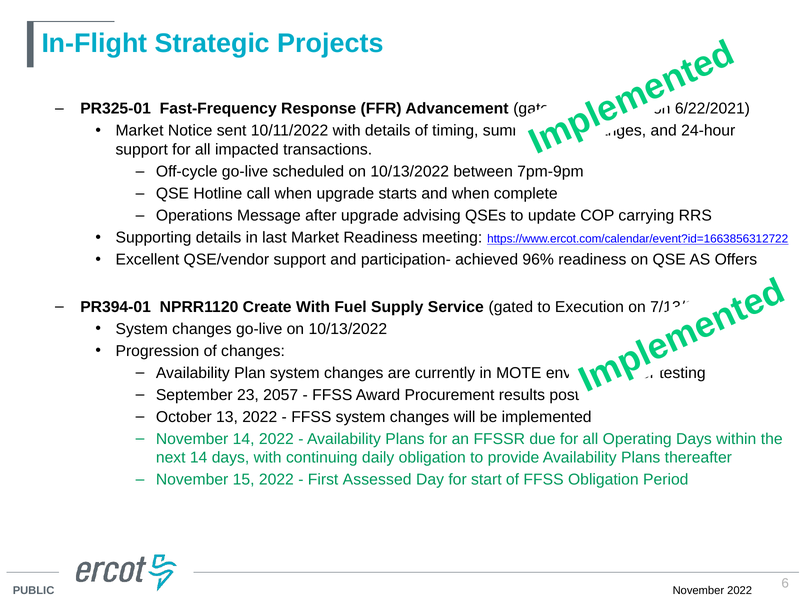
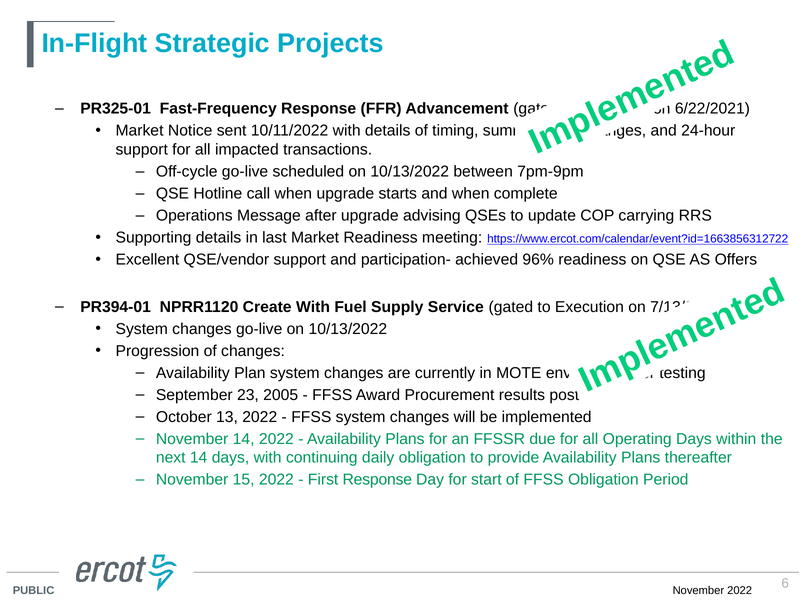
2057: 2057 -> 2005 (281, 394)
First Assessed: Assessed -> Response (377, 479)
